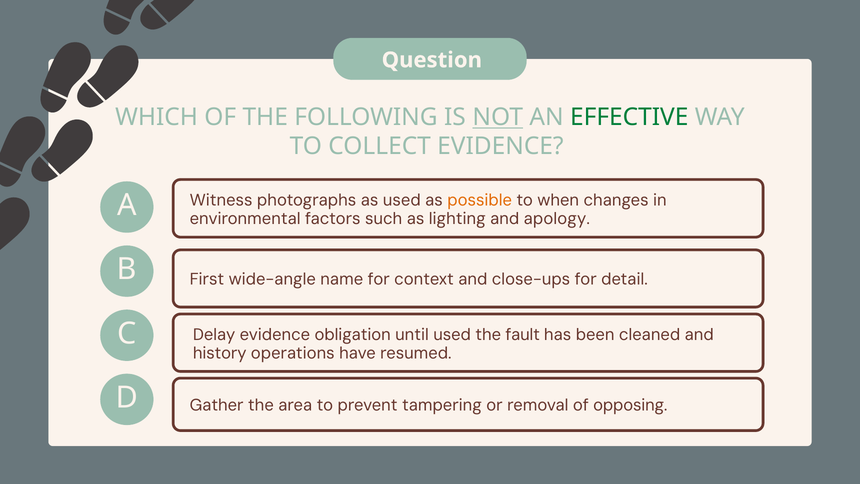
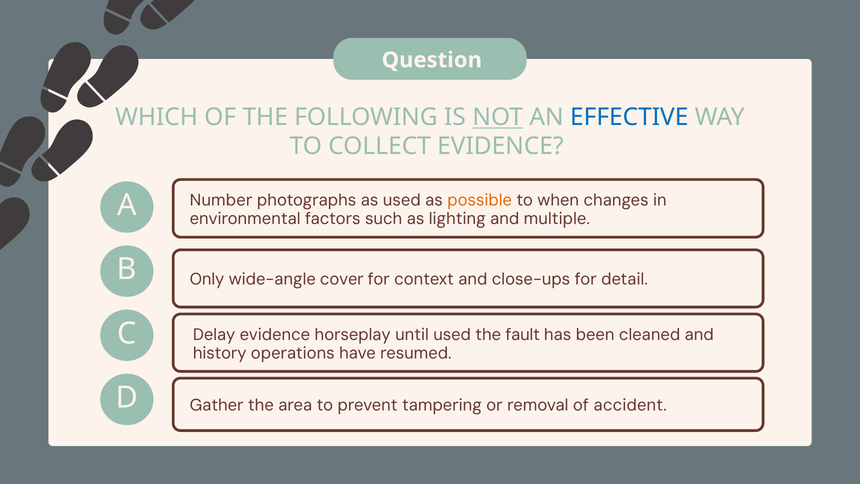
EFFECTIVE colour: green -> blue (629, 117)
Witness: Witness -> Number (221, 200)
apology: apology -> multiple (557, 219)
First: First -> Only (207, 279)
name: name -> cover (342, 279)
obligation: obligation -> horseplay (353, 335)
opposing: opposing -> accident (630, 405)
